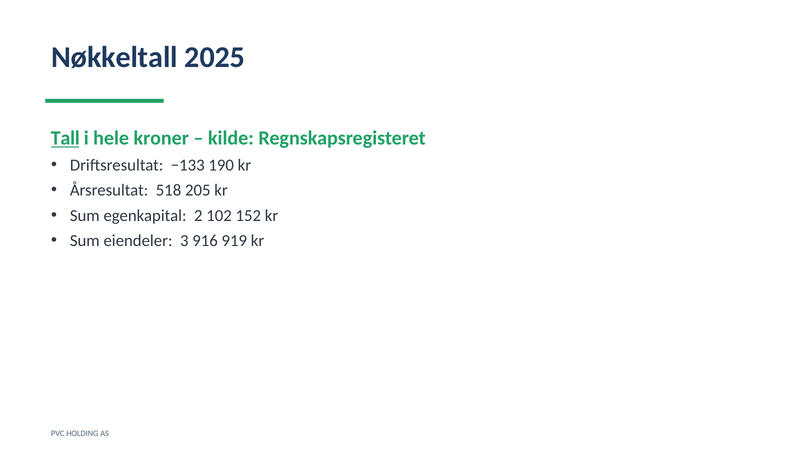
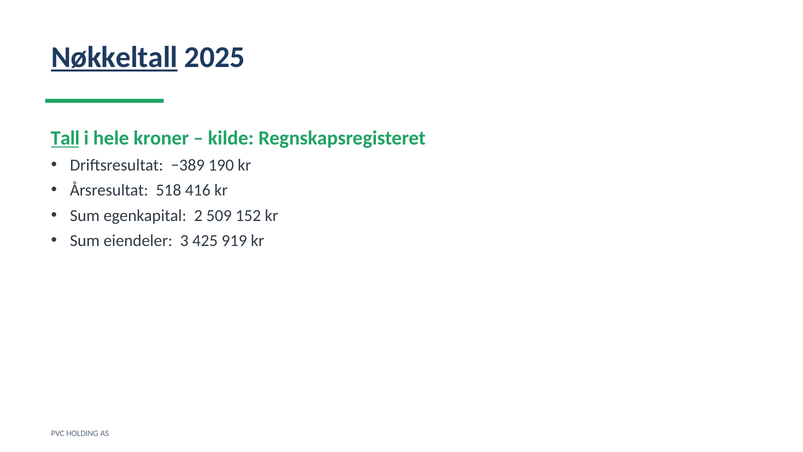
Nøkkeltall underline: none -> present (114, 57)
−133: −133 -> −389 (188, 165)
205: 205 -> 416 (198, 190)
102: 102 -> 509 (219, 215)
916: 916 -> 425 (205, 240)
